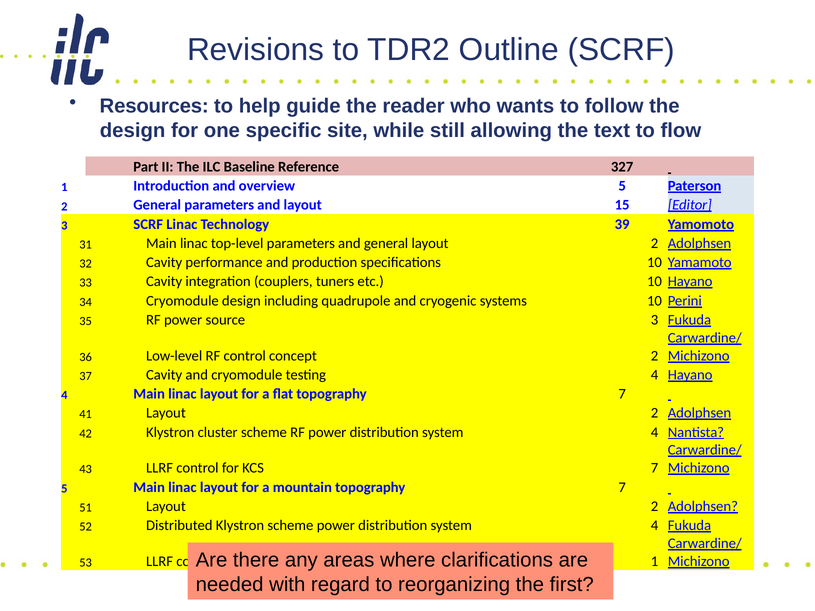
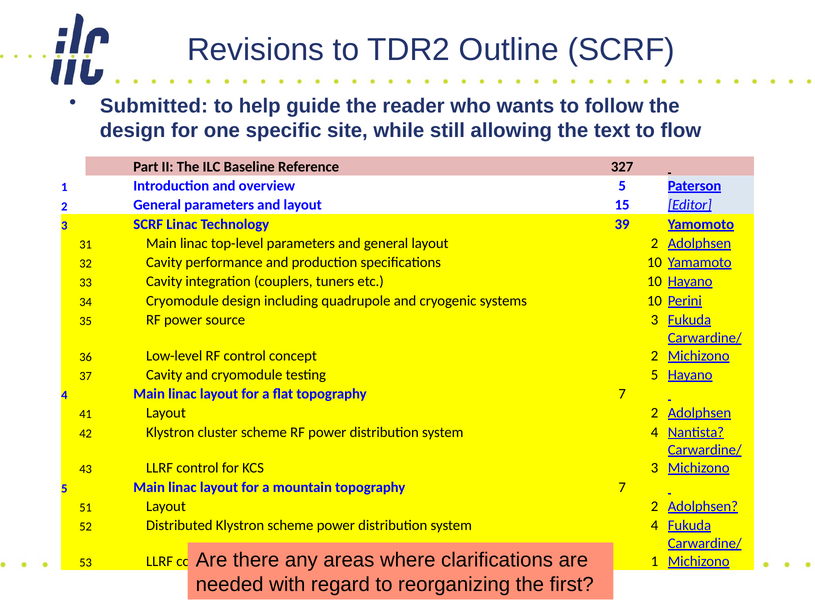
Resources: Resources -> Submitted (154, 106)
testing 4: 4 -> 5 (655, 375)
KCS 7: 7 -> 3 (655, 468)
